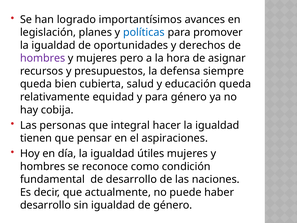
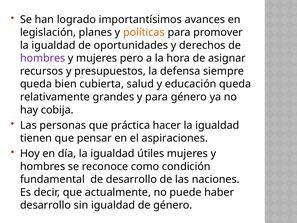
políticas colour: blue -> orange (144, 32)
equidad: equidad -> grandes (113, 97)
integral: integral -> práctica (130, 125)
